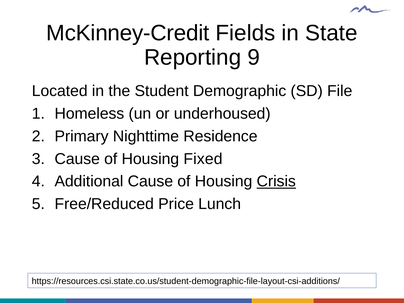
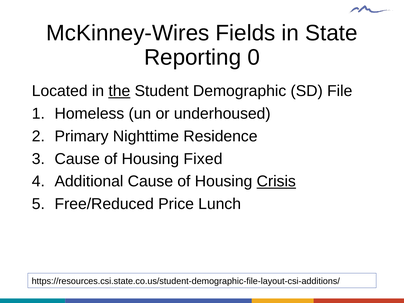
McKinney-Credit: McKinney-Credit -> McKinney-Wires (128, 33)
9: 9 -> 0 (254, 57)
the underline: none -> present (119, 91)
